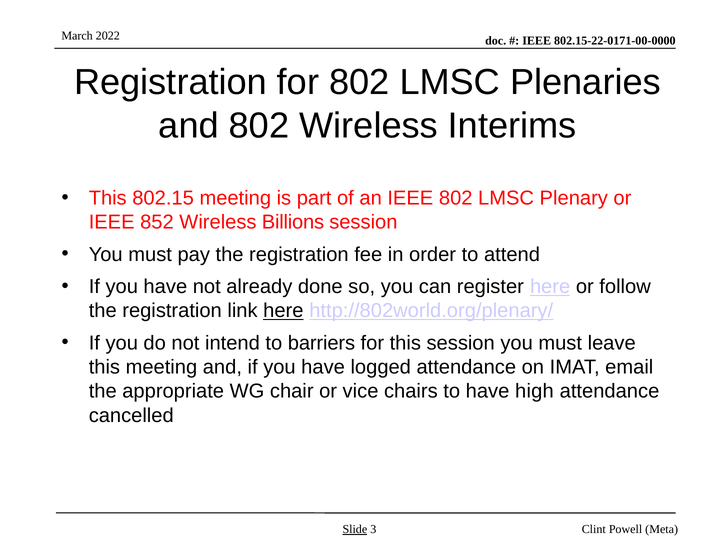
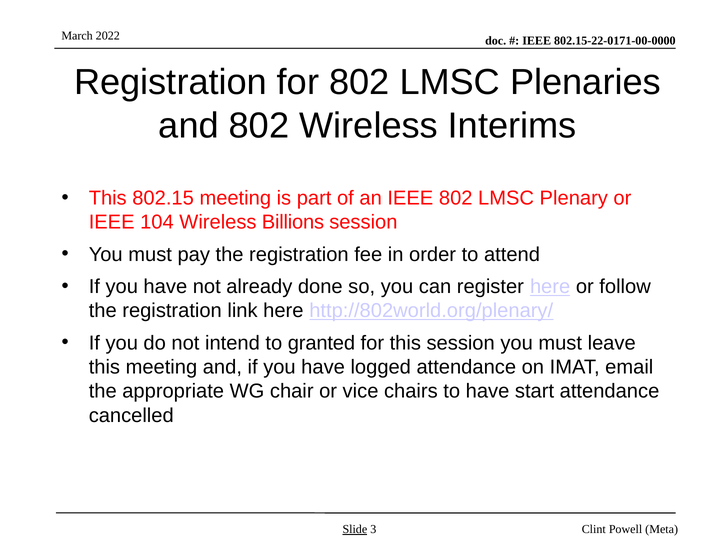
852: 852 -> 104 (157, 222)
here underline: present -> none (283, 311)
barriers: barriers -> granted (321, 343)
high: high -> start (535, 391)
